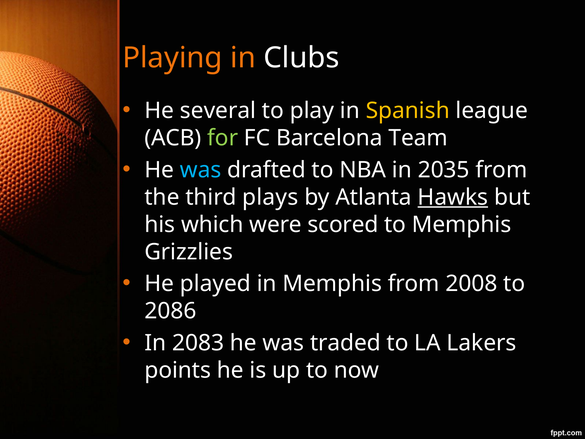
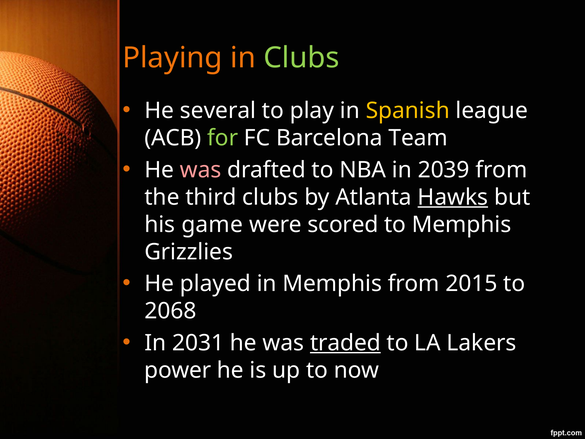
Clubs colour: white -> light green (301, 58)
was colour: light blue -> pink (201, 170)
2035: 2035 -> 2039 (444, 170)
third plays: plays -> clubs (270, 197)
which: which -> game (212, 224)
2008: 2008 -> 2015 (471, 284)
2086: 2086 -> 2068 (170, 311)
2083: 2083 -> 2031 (198, 343)
traded underline: none -> present (345, 343)
points: points -> power (178, 370)
